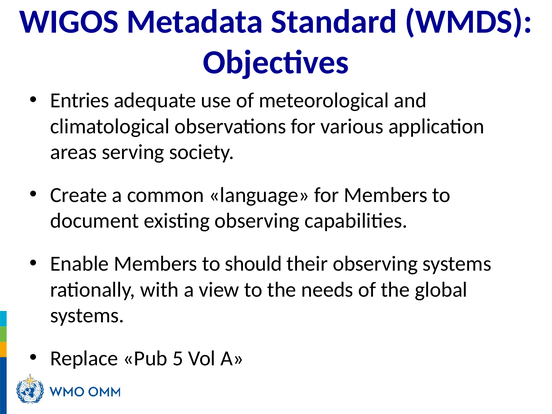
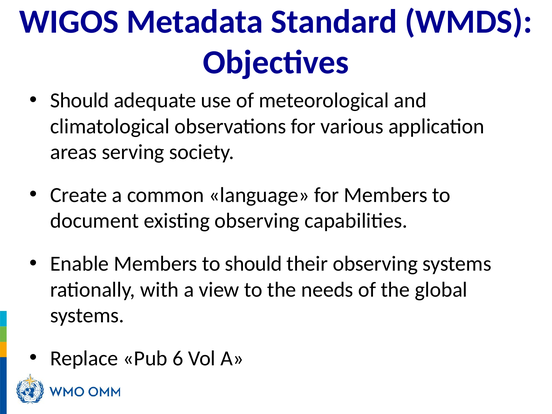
Entries: Entries -> Should (80, 101)
5: 5 -> 6 (178, 358)
